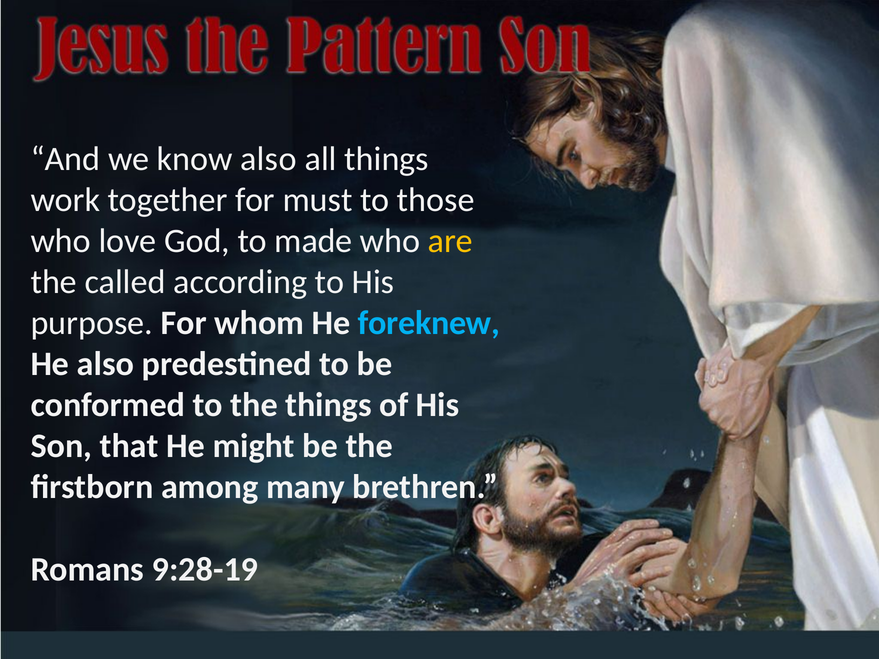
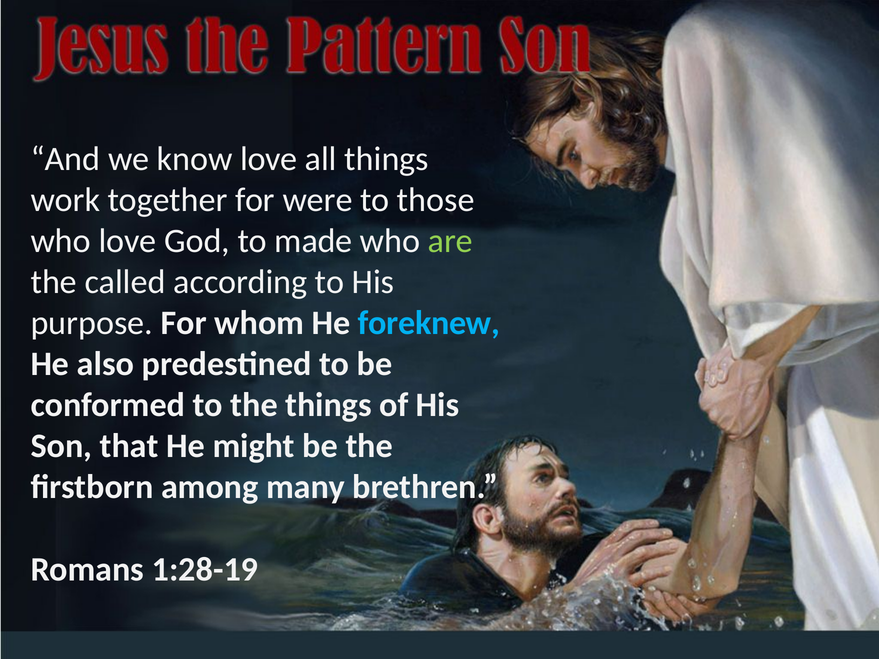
know also: also -> love (269, 159)
must: must -> were (318, 200)
are colour: yellow -> light green (450, 241)
9:28-19: 9:28-19 -> 1:28-19 (205, 569)
